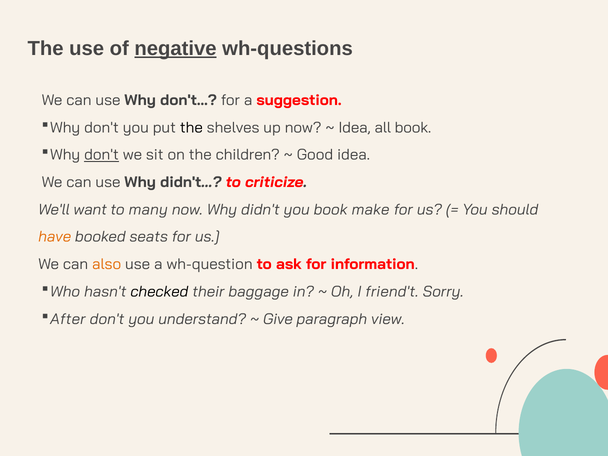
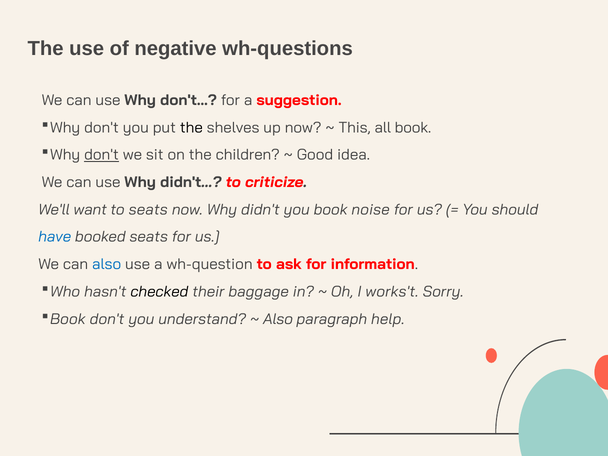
negative underline: present -> none (176, 49)
Idea: Idea -> This (355, 128)
to many: many -> seats (148, 210)
make: make -> noise (371, 210)
have colour: orange -> blue (55, 237)
also colour: orange -> blue (107, 264)
friend't: friend't -> works't (392, 292)
After: After -> Book (68, 319)
Give: Give -> Also (278, 319)
view: view -> help (388, 319)
